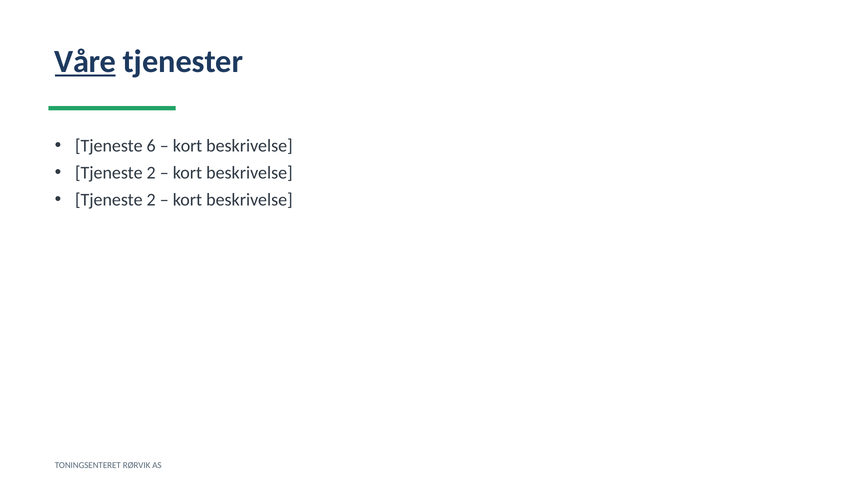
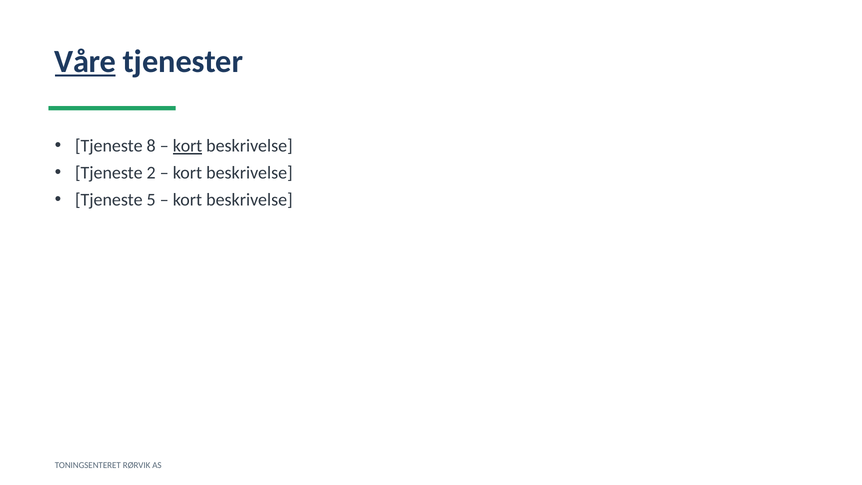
6: 6 -> 8 (151, 146)
kort underline: none -> present (188, 146)
2: 2 -> 5 (151, 200)
